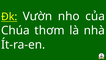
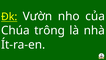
thơm: thơm -> trông (50, 30)
